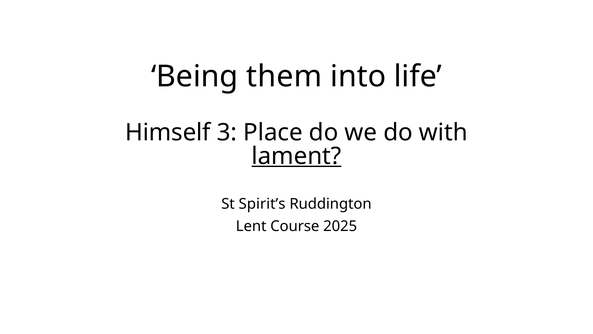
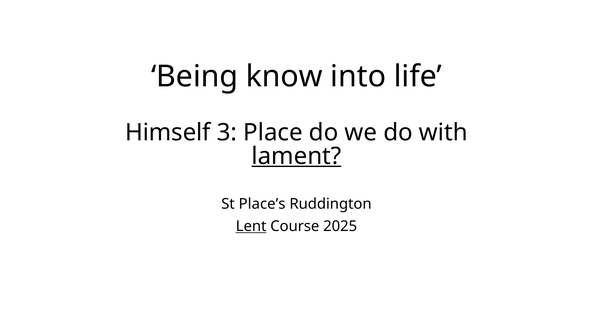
them: them -> know (284, 76)
Spirit’s: Spirit’s -> Place’s (262, 204)
Lent underline: none -> present (251, 226)
